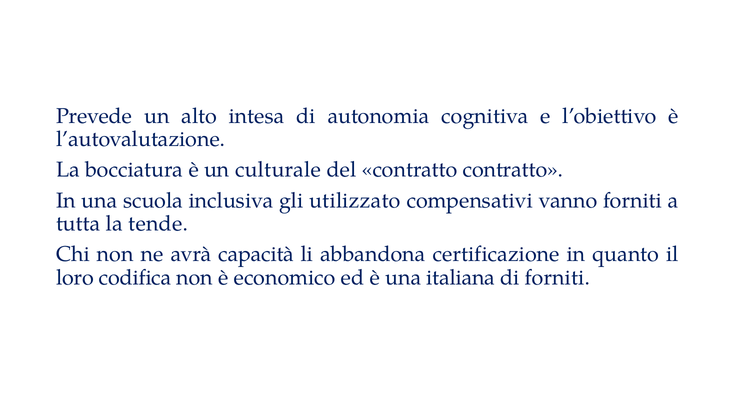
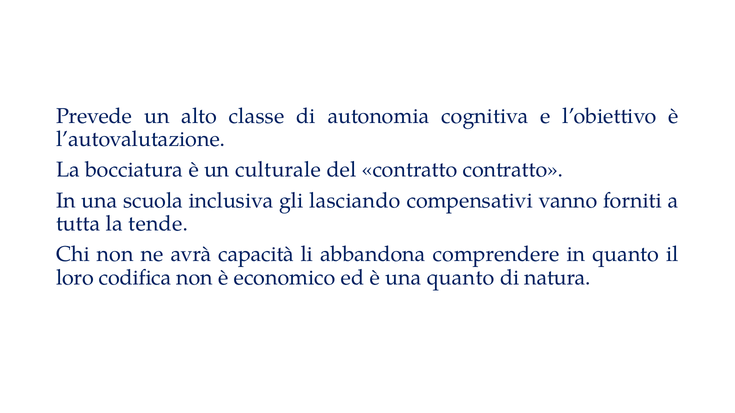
intesa: intesa -> classe (257, 116)
utilizzato: utilizzato -> lasciando (355, 201)
certificazione: certificazione -> comprendere (496, 255)
una italiana: italiana -> quanto (461, 278)
di forniti: forniti -> natura (557, 278)
